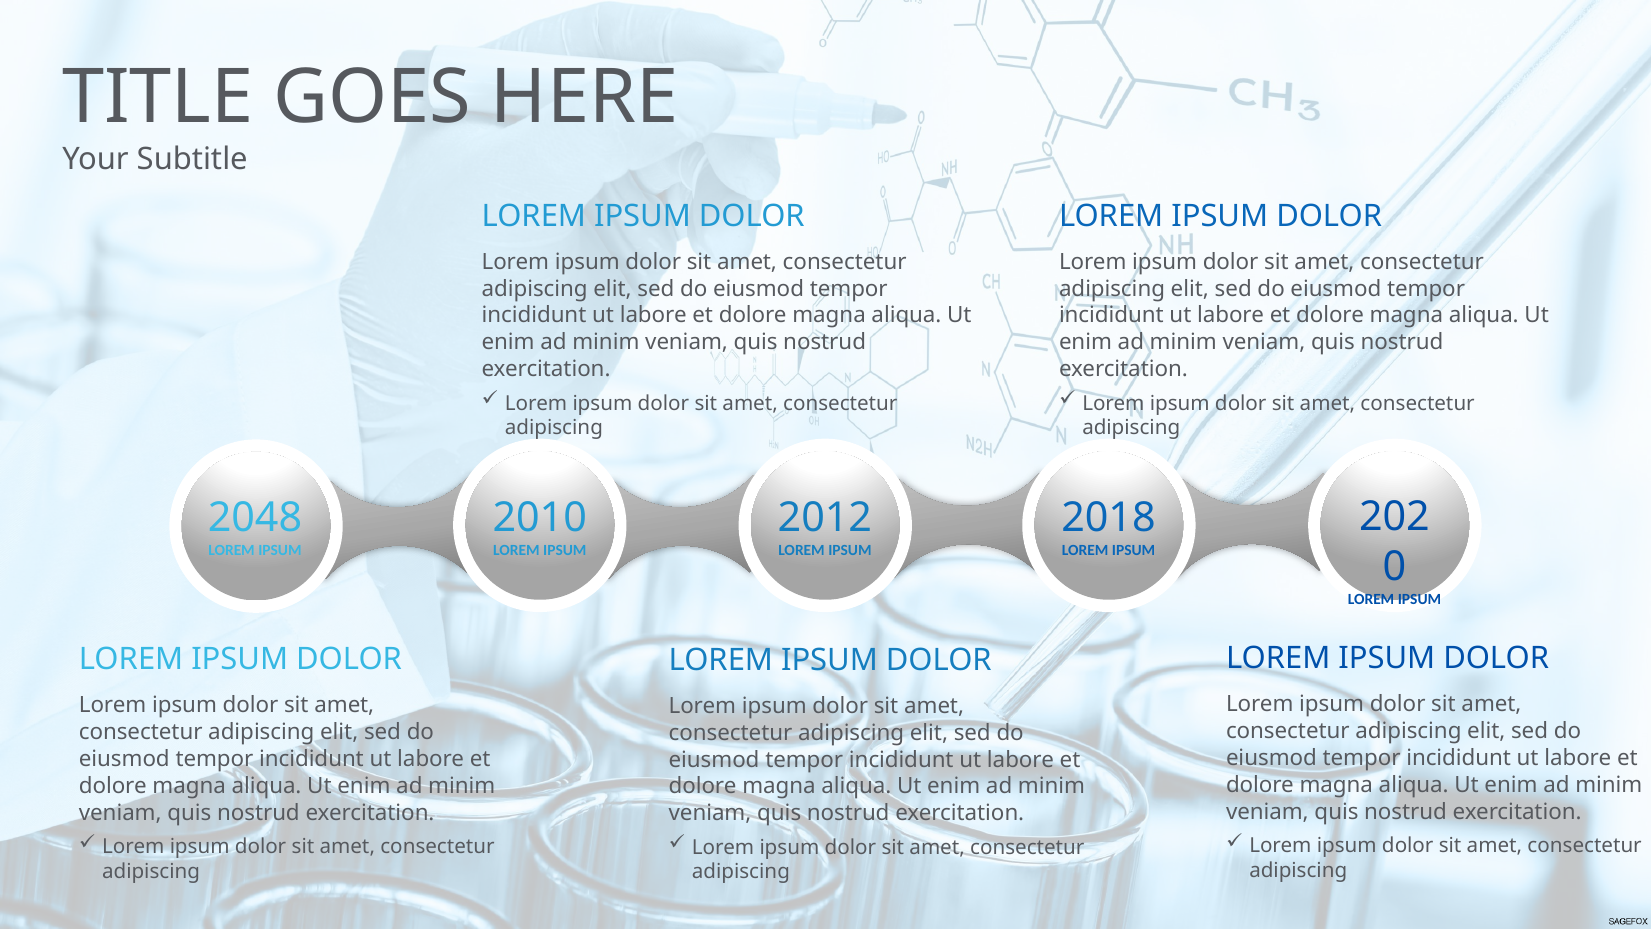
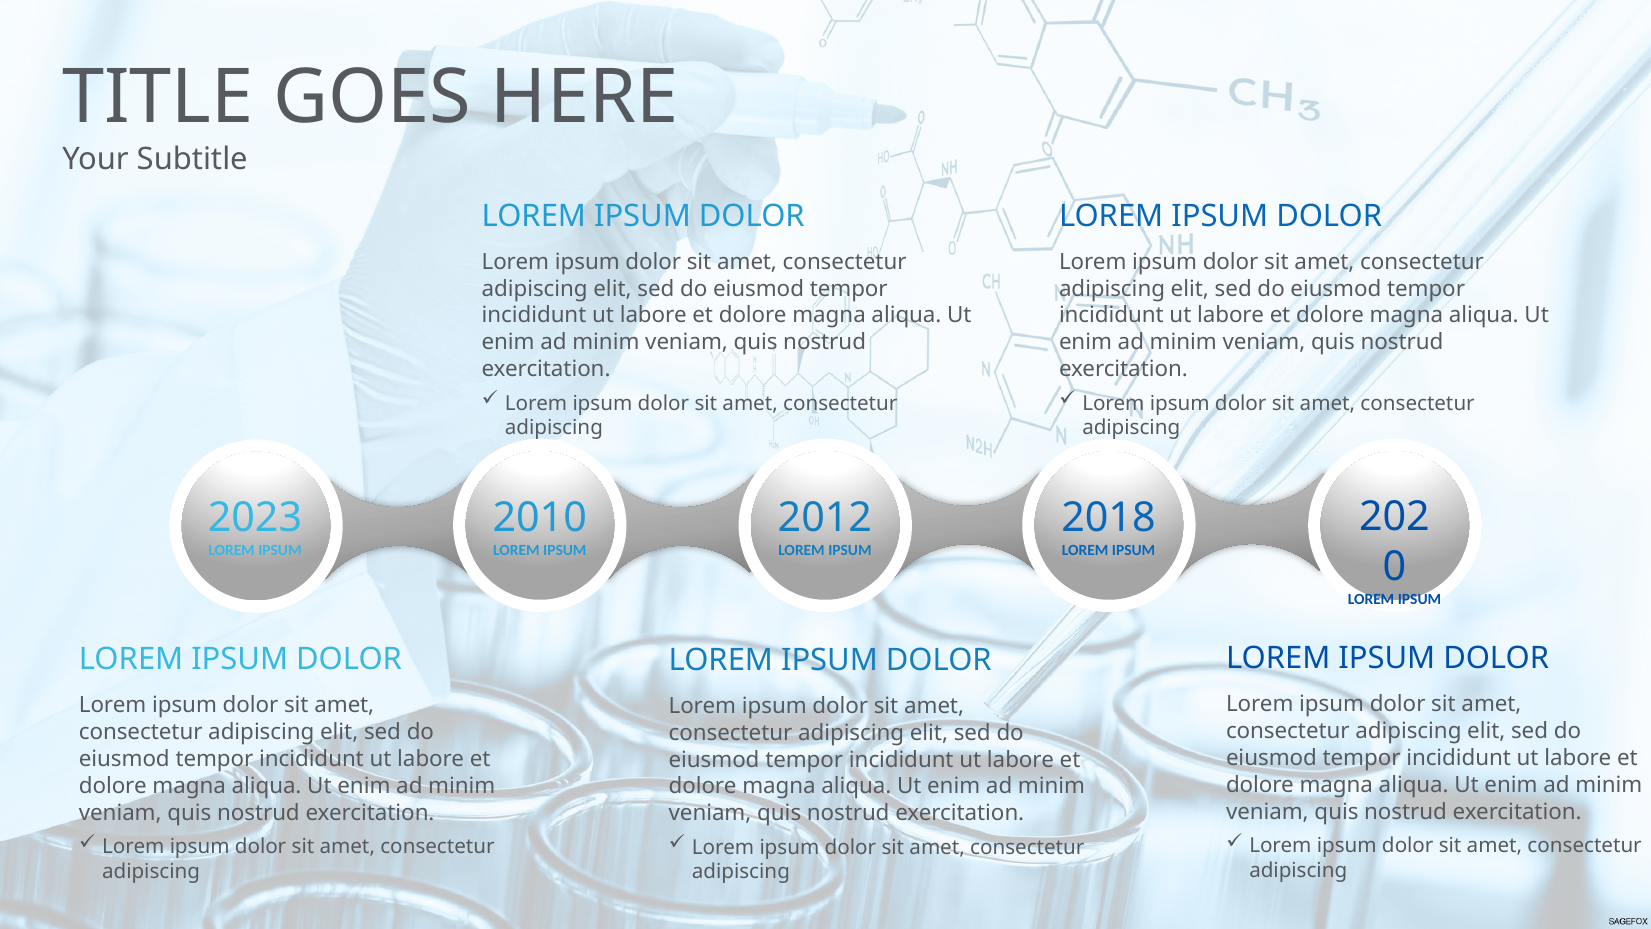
2048: 2048 -> 2023 (255, 518)
